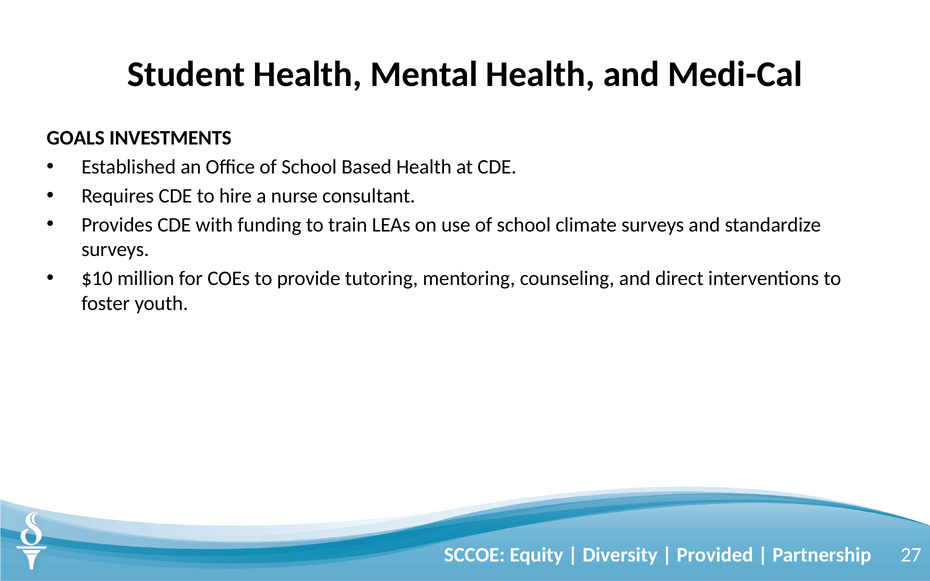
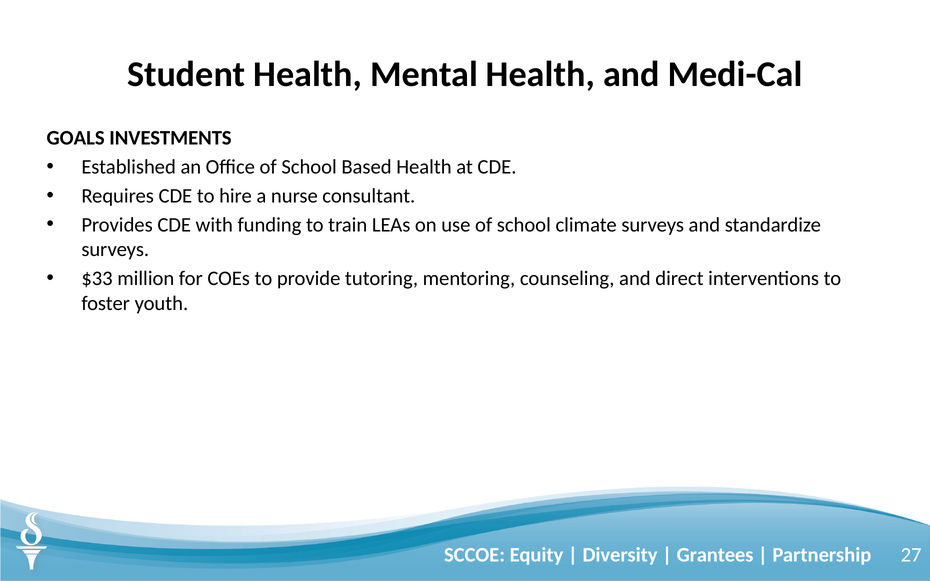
$10: $10 -> $33 (97, 279)
Provided: Provided -> Grantees (715, 555)
